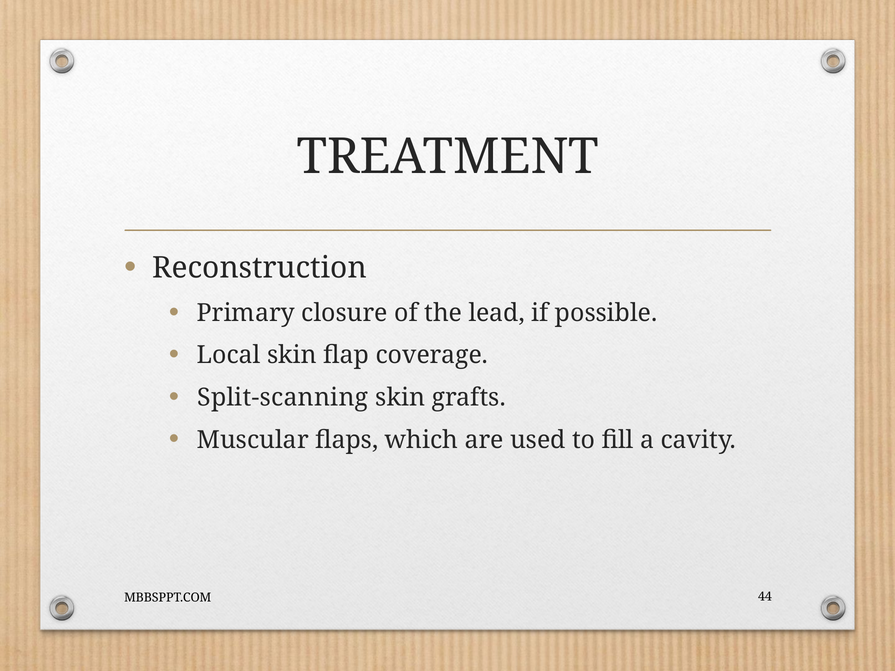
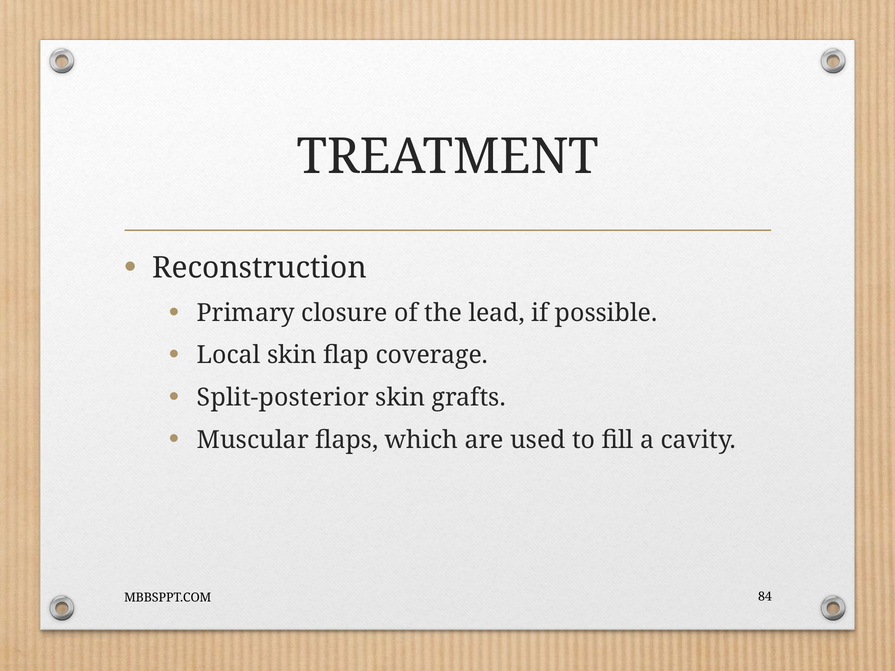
Split-scanning: Split-scanning -> Split-posterior (283, 398)
44: 44 -> 84 (765, 597)
